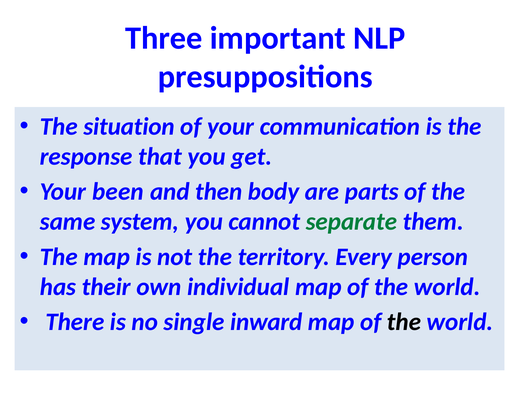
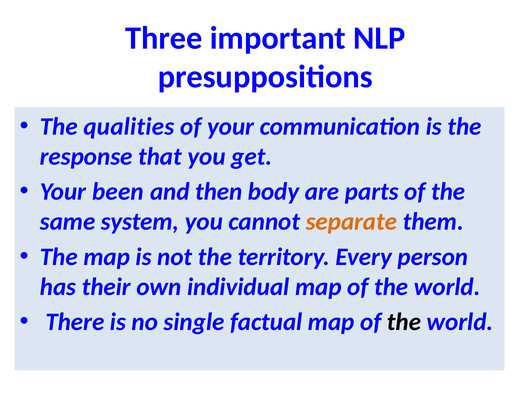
situation: situation -> qualities (129, 127)
separate colour: green -> orange (351, 222)
inward: inward -> factual (266, 322)
